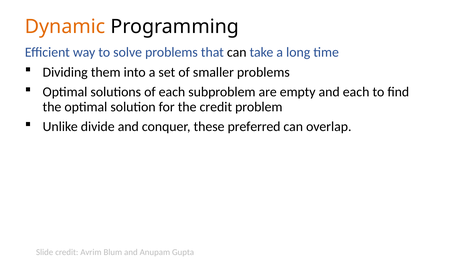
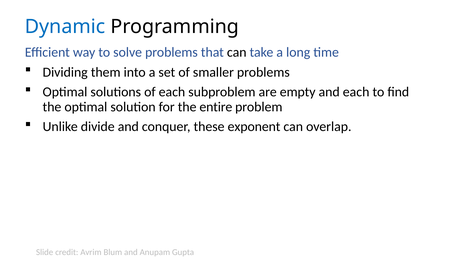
Dynamic colour: orange -> blue (65, 27)
the credit: credit -> entire (216, 107)
preferred: preferred -> exponent (254, 127)
